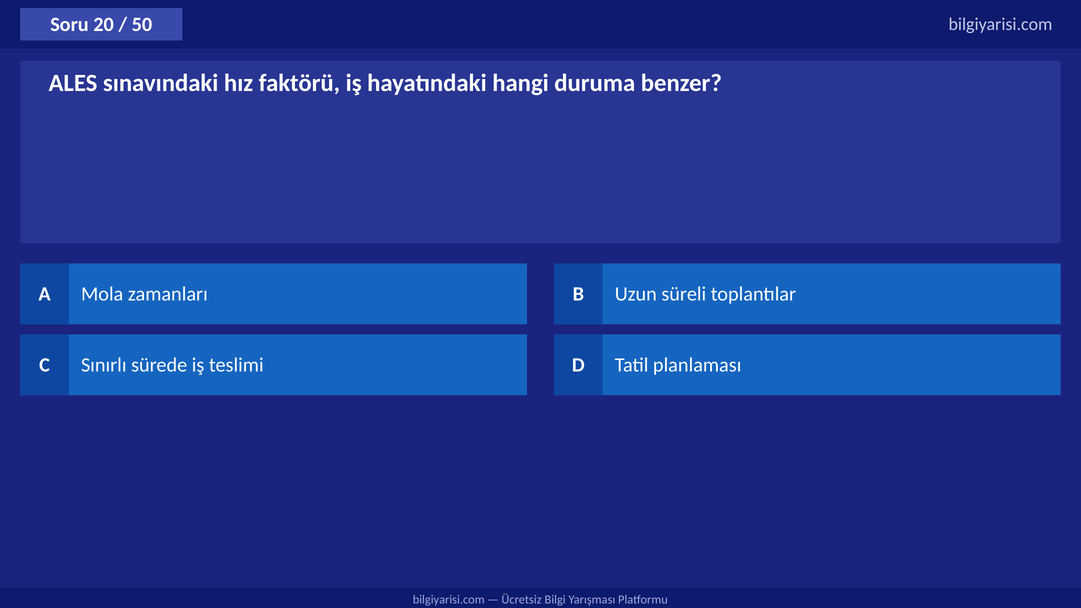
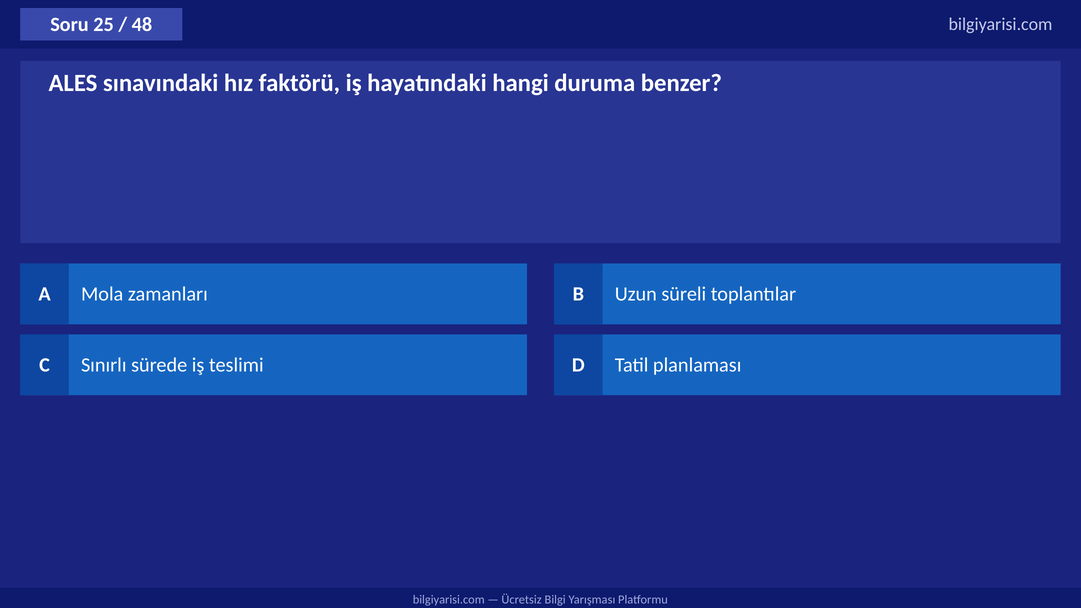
20: 20 -> 25 (104, 25)
50: 50 -> 48 (142, 25)
